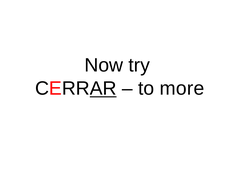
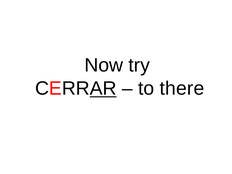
more: more -> there (182, 88)
